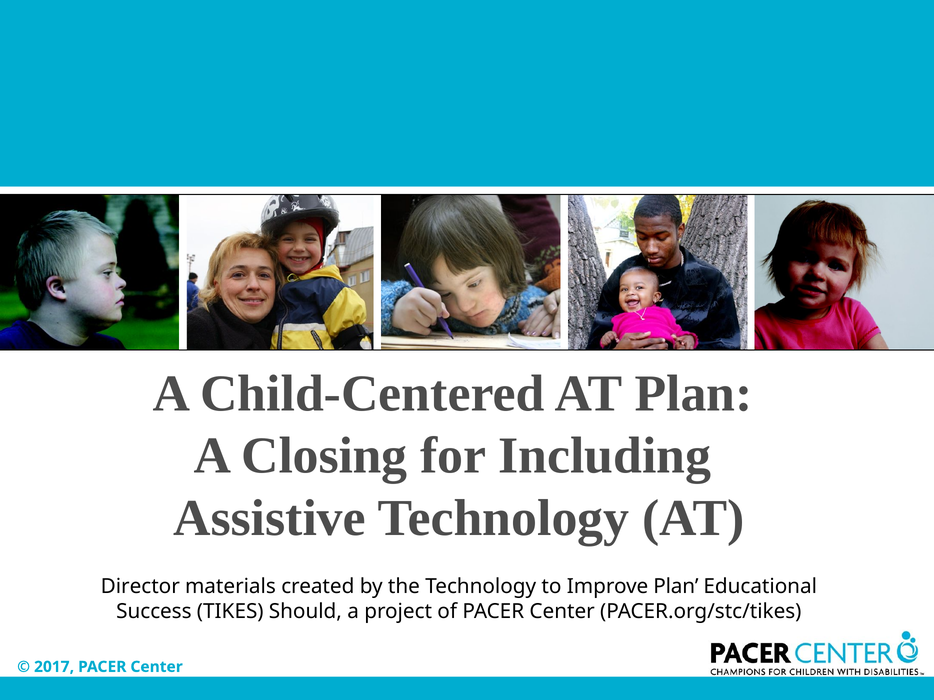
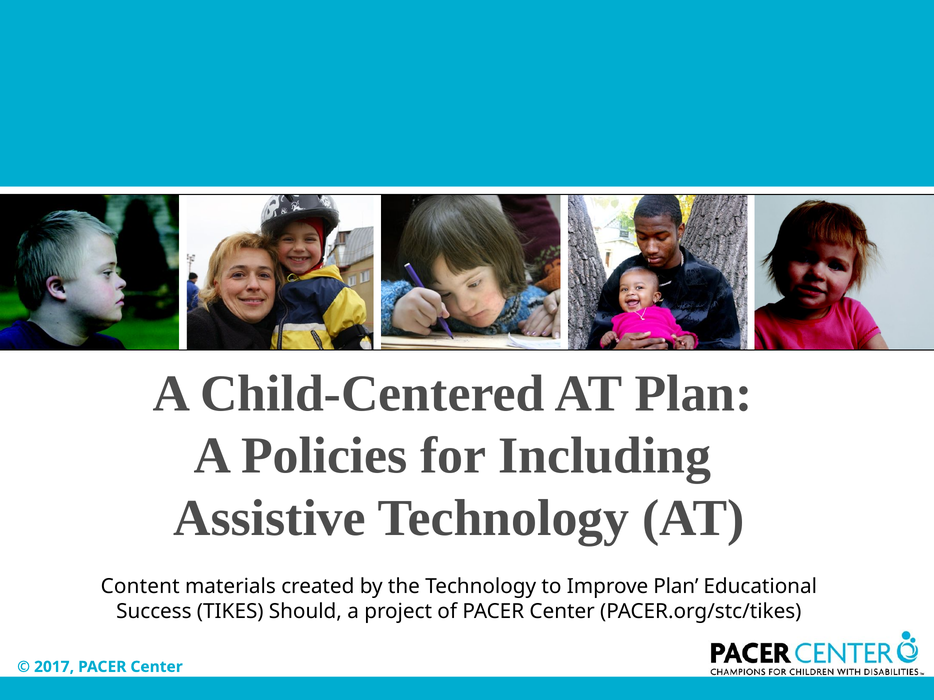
Closing: Closing -> Policies (324, 456)
Director: Director -> Content (140, 587)
